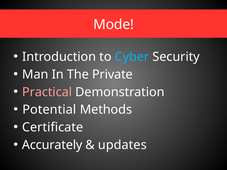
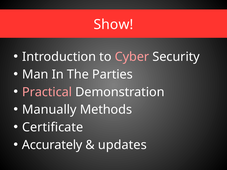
Mode: Mode -> Show (113, 25)
Cyber colour: light blue -> pink (132, 57)
Private: Private -> Parties (112, 75)
Potential: Potential -> Manually (49, 110)
